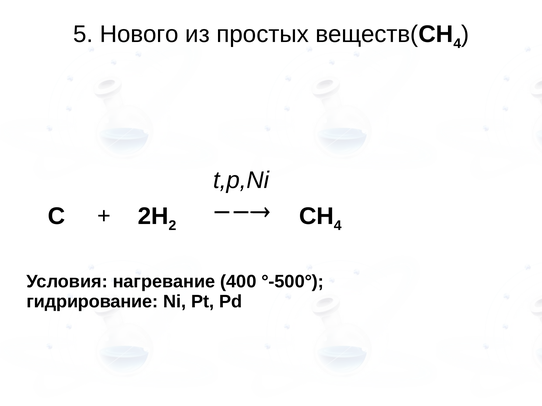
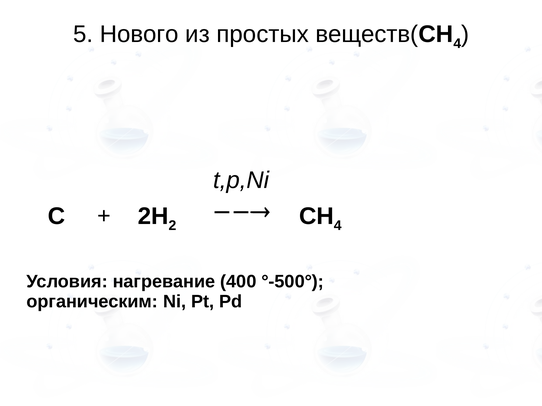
гидрирование: гидрирование -> органическим (92, 302)
